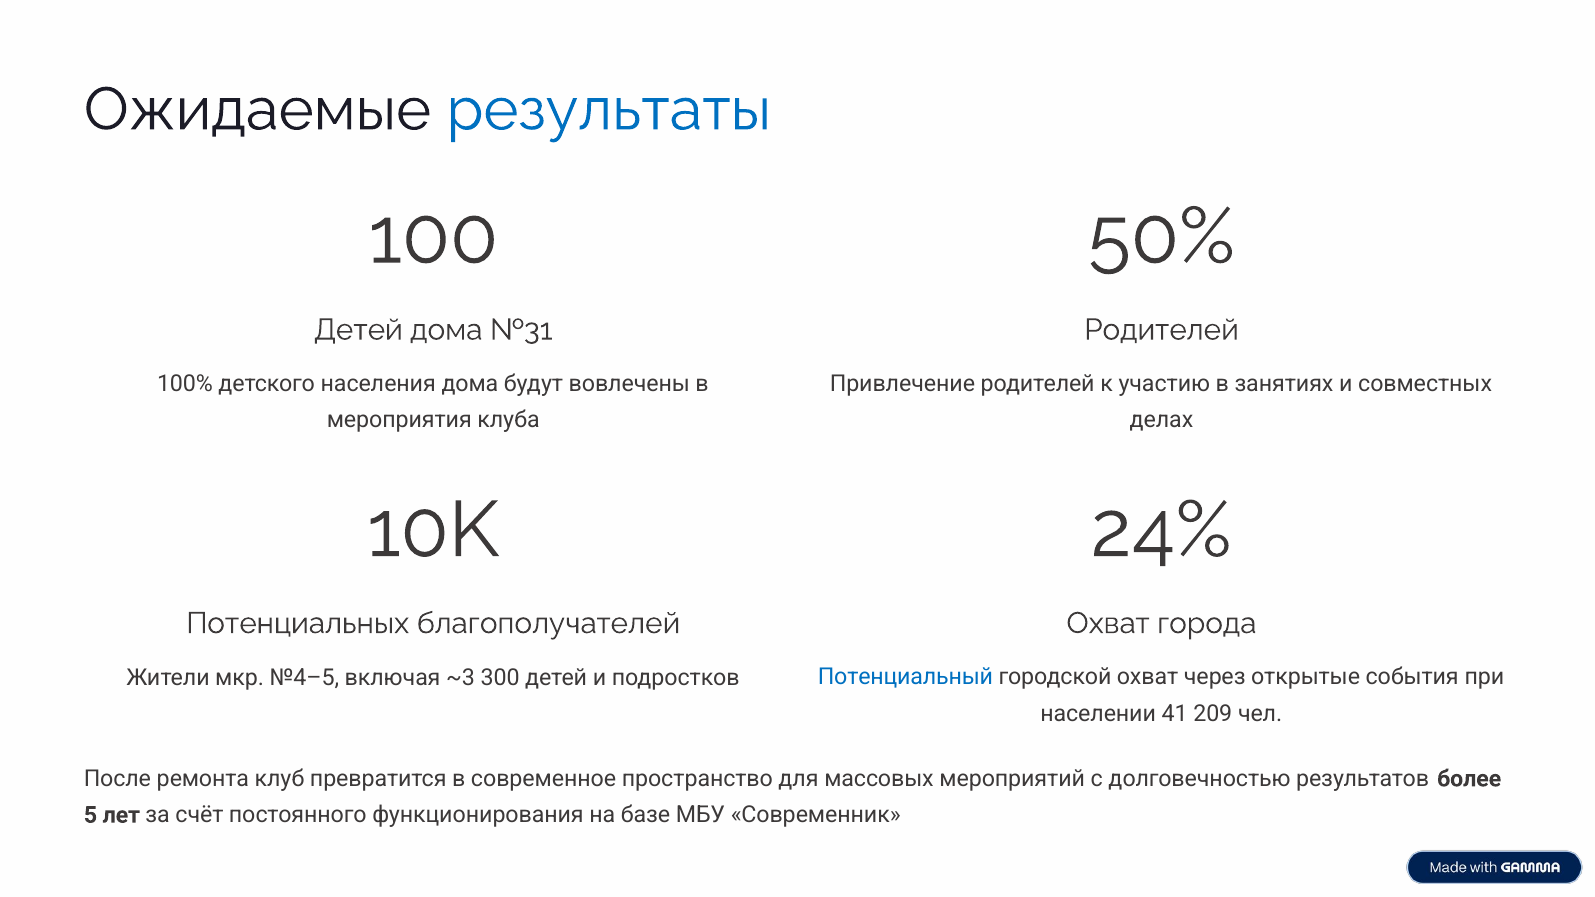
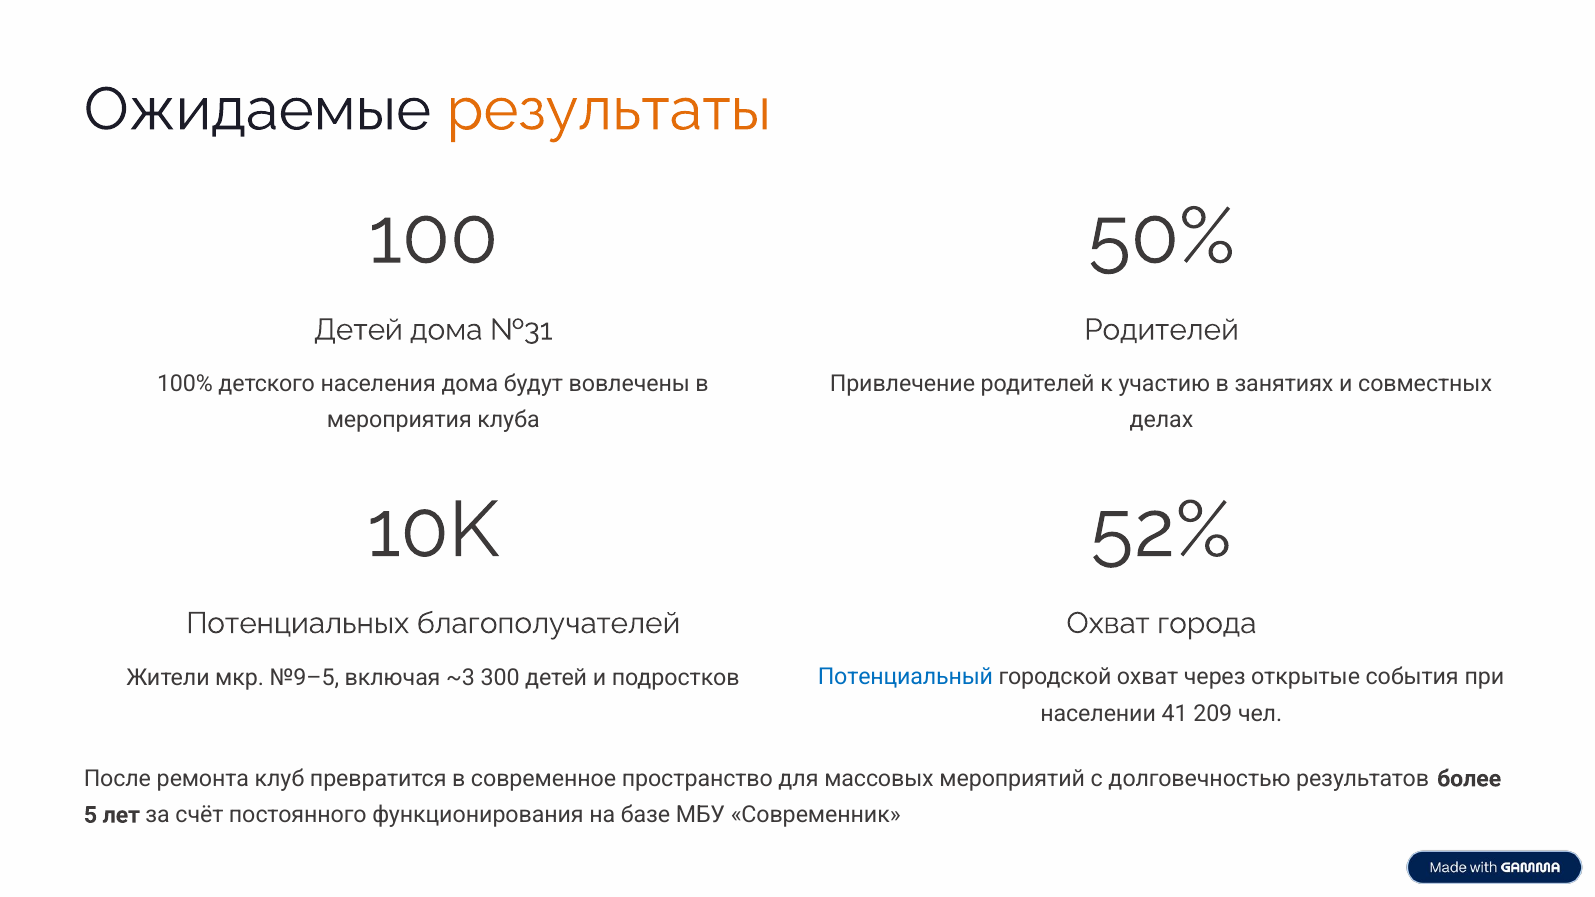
результаты colour: blue -> orange (609, 110)
24%: 24% -> 52% (1161, 530)
№4–5: №4–5 -> №9–5 (304, 678)
